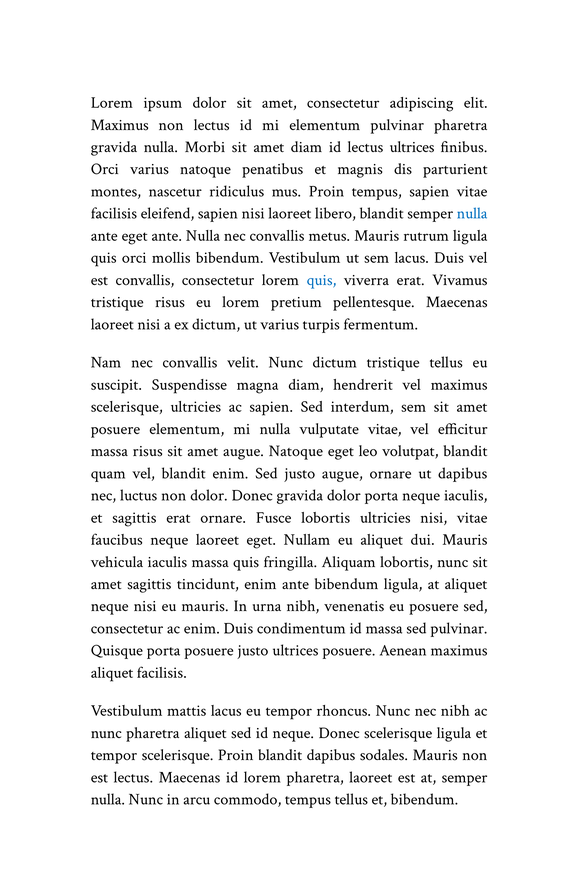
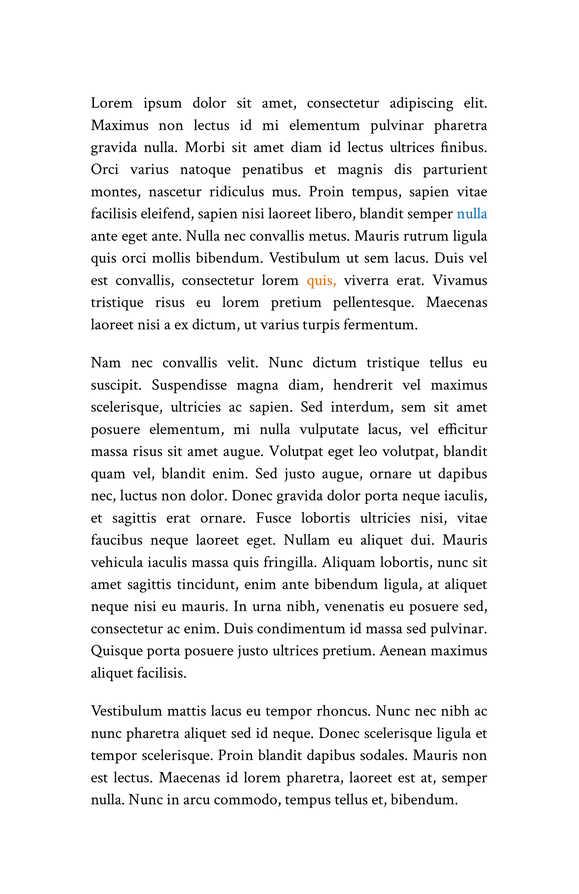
quis colour: blue -> orange (321, 280)
vulputate vitae: vitae -> lacus (385, 429)
augue Natoque: Natoque -> Volutpat (296, 451)
ultrices posuere: posuere -> pretium (349, 651)
